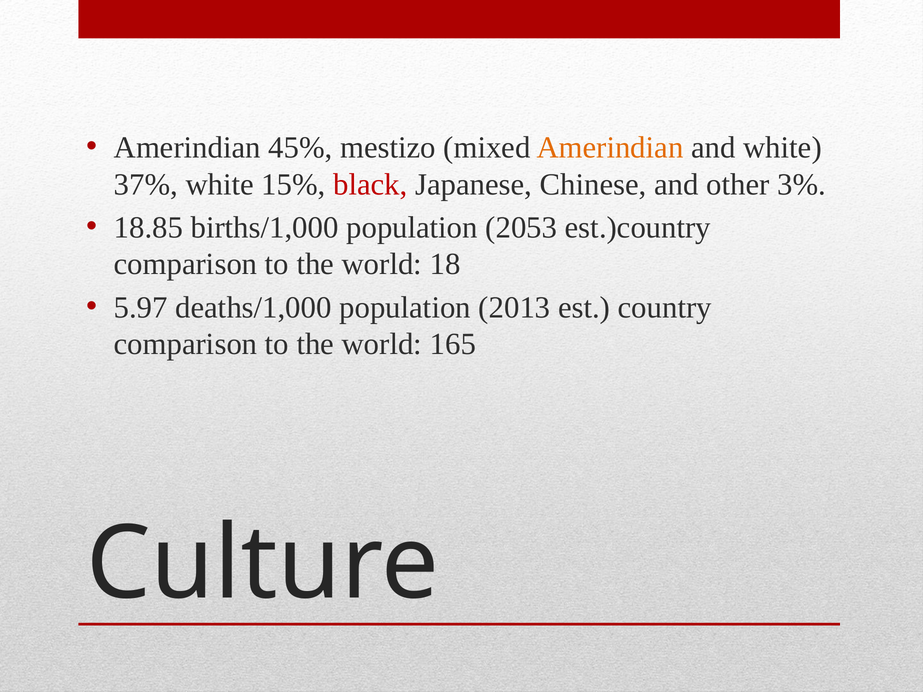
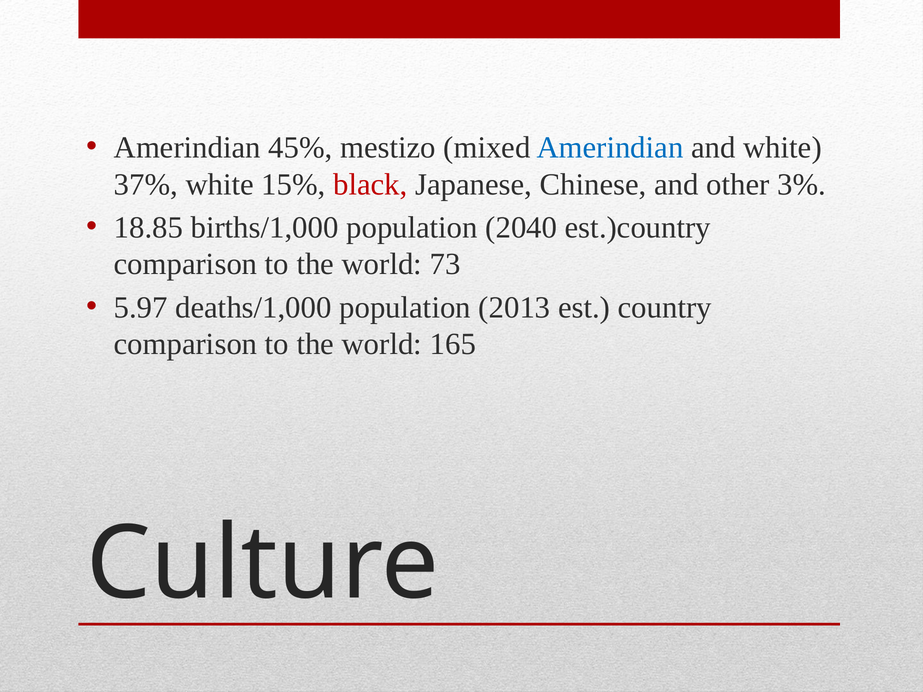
Amerindian colour: orange -> blue (610, 148)
2053: 2053 -> 2040 (521, 227)
18: 18 -> 73 (445, 264)
